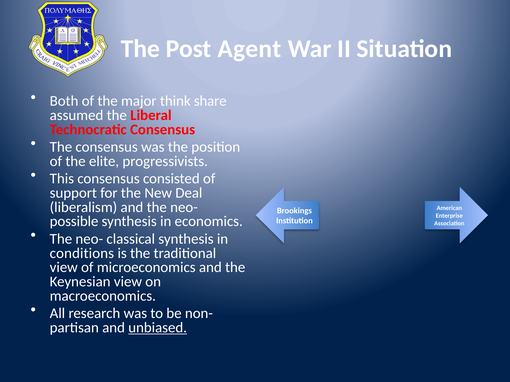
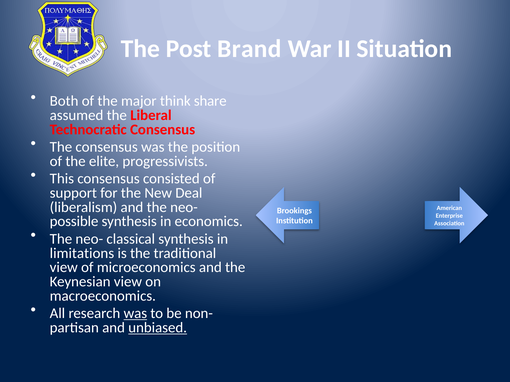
Agent: Agent -> Brand (249, 49)
conditions: conditions -> limitations (82, 253)
was underline: none -> present (135, 314)
